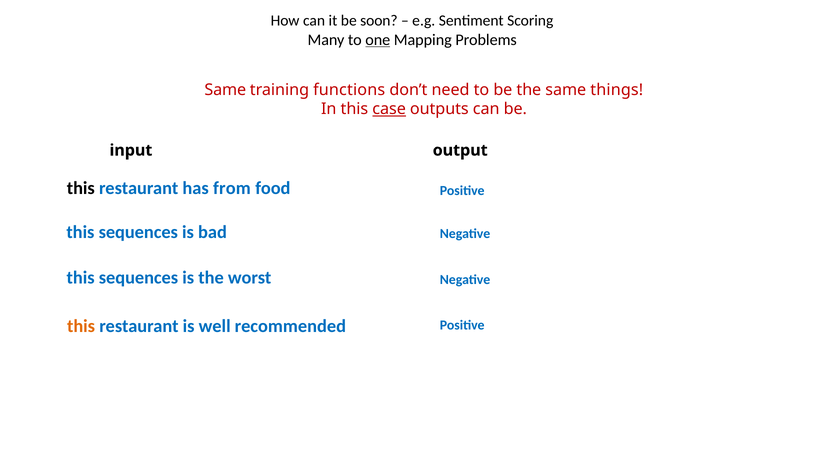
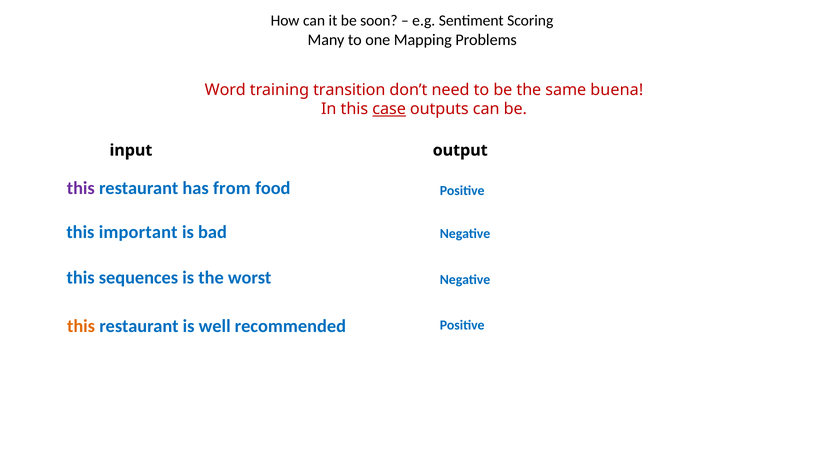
one underline: present -> none (378, 40)
Same: Same -> Word (225, 90)
functions: functions -> transition (349, 90)
things: things -> buena (617, 90)
this colour: black -> purple (81, 188)
sequences: sequences -> important (138, 232)
